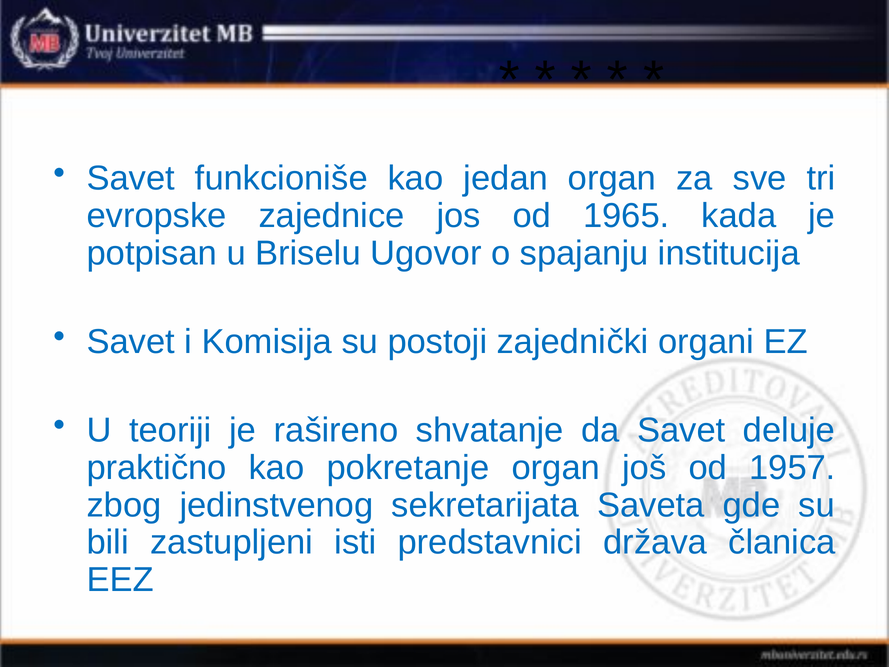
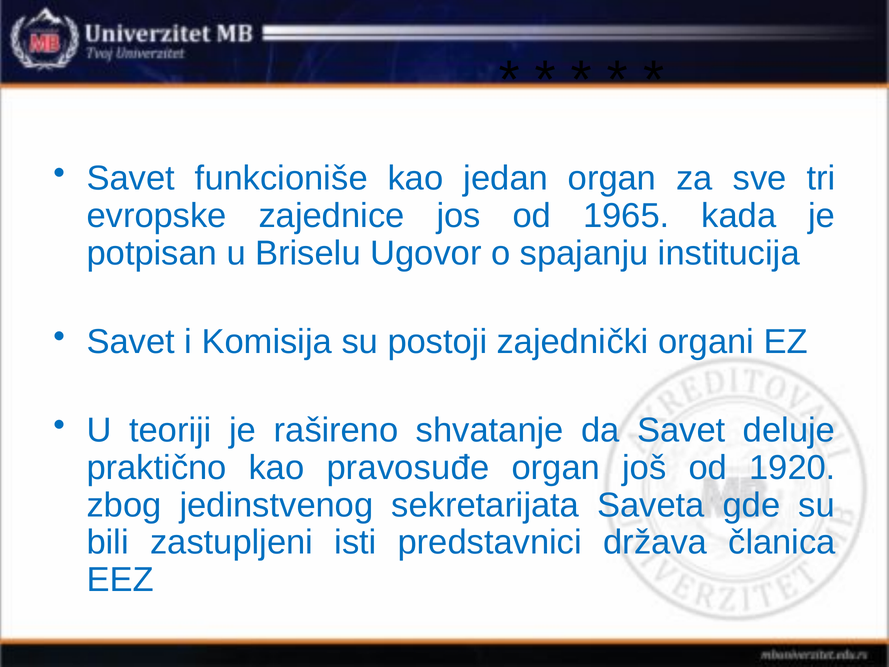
pokretanje: pokretanje -> pravosuđe (408, 468)
1957: 1957 -> 1920 (792, 468)
